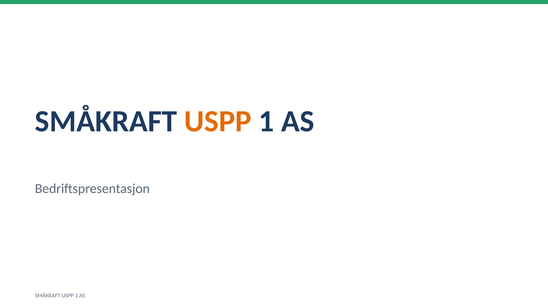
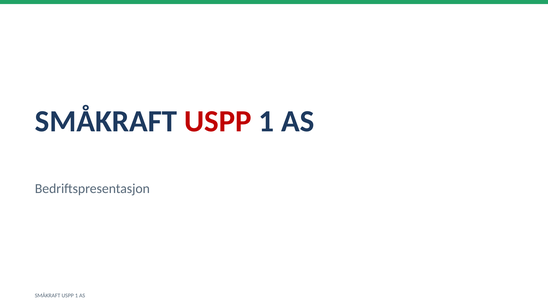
USPP colour: orange -> red (218, 122)
